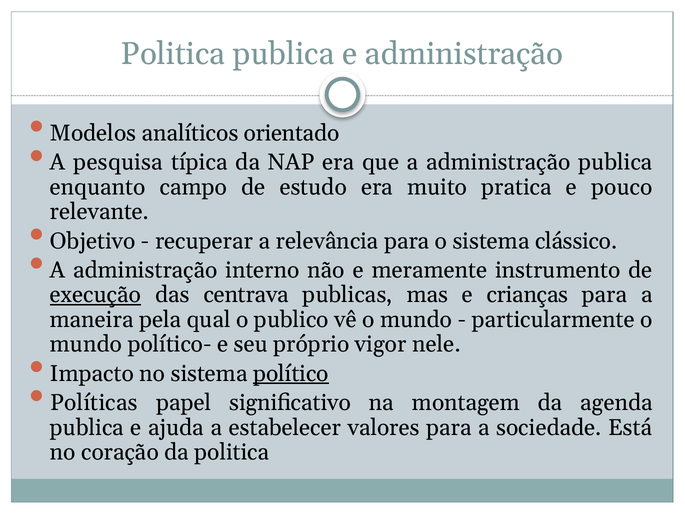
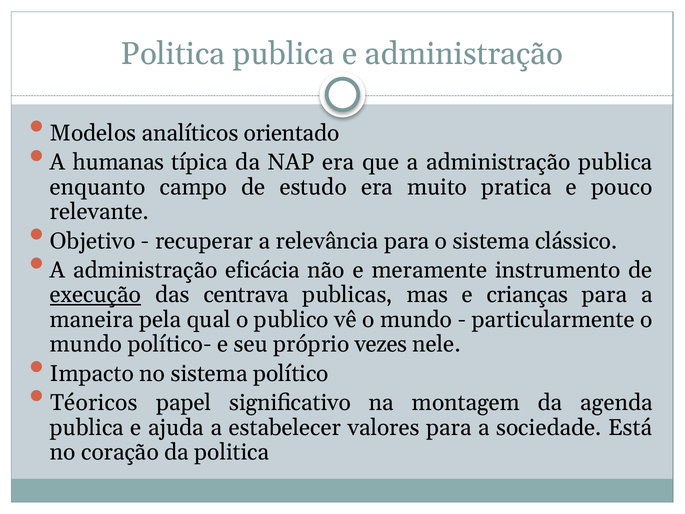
pesquisa: pesquisa -> humanas (118, 162)
interno: interno -> eficácia (263, 270)
vigor: vigor -> vezes (381, 344)
político underline: present -> none (291, 373)
Políticas: Políticas -> Téoricos (94, 403)
